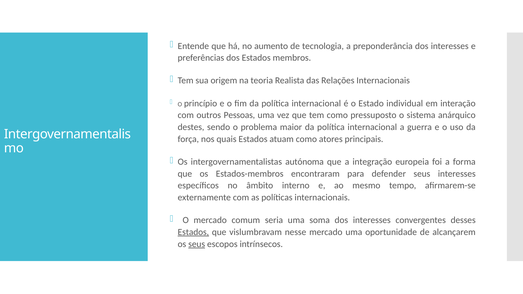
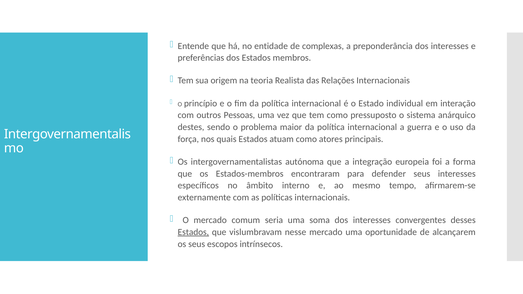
aumento: aumento -> entidade (271, 46)
tecnologia: tecnologia -> complexas (323, 46)
seus underline: present -> none (197, 244)
